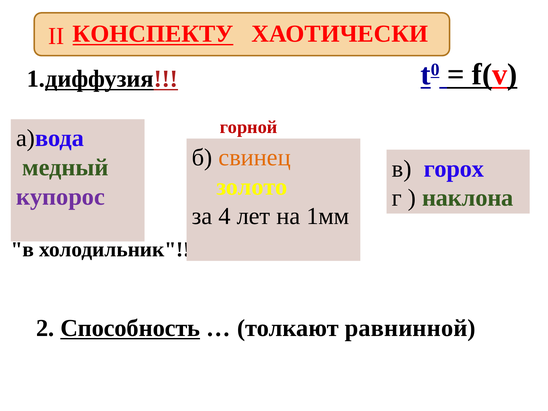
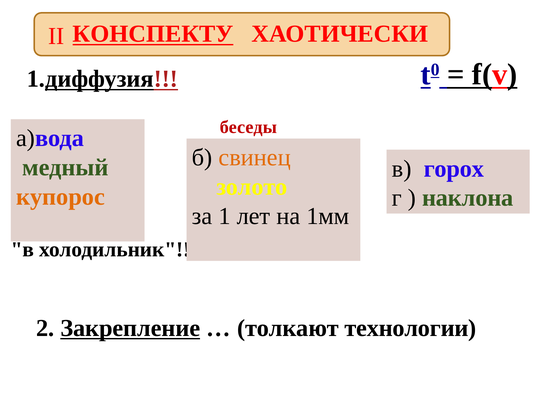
горной: горной -> беседы (248, 127)
купорос colour: purple -> orange (60, 197)
4: 4 -> 1 (225, 216)
Способность: Способность -> Закрепление (130, 328)
равнинной: равнинной -> технологии (410, 328)
